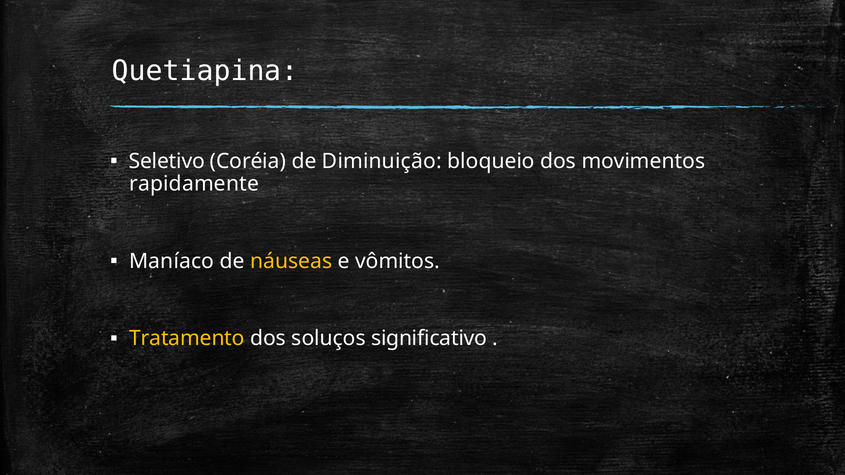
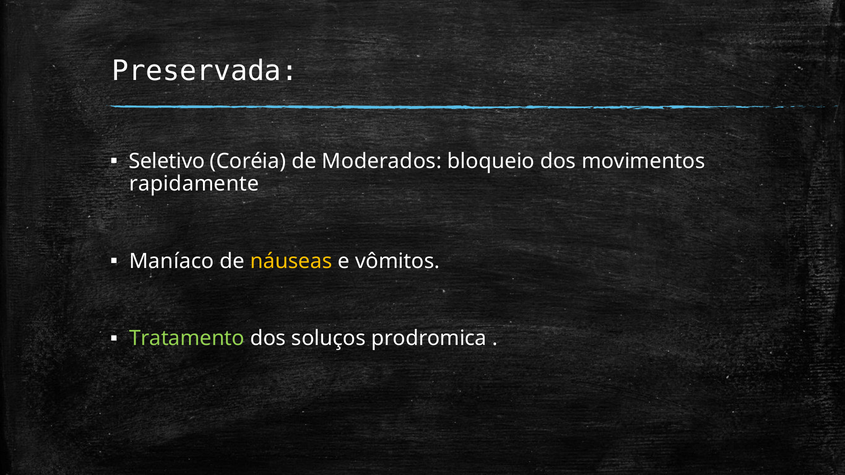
Quetiapina: Quetiapina -> Preservada (205, 71)
Diminuição: Diminuição -> Moderados (382, 161)
Tratamento colour: yellow -> light green (187, 339)
significativo: significativo -> prodromica (429, 339)
